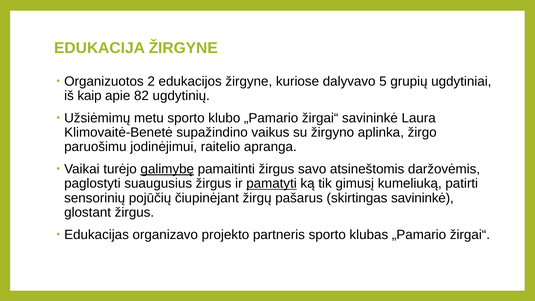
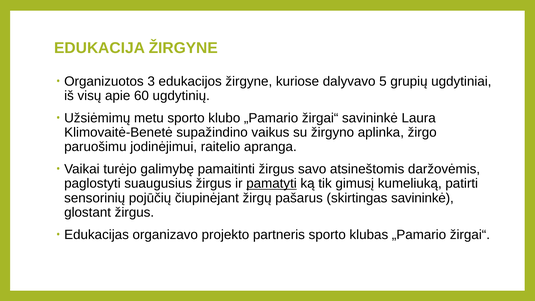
2: 2 -> 3 (151, 81)
kaip: kaip -> visų (89, 96)
82: 82 -> 60 (141, 96)
galimybę underline: present -> none (167, 169)
